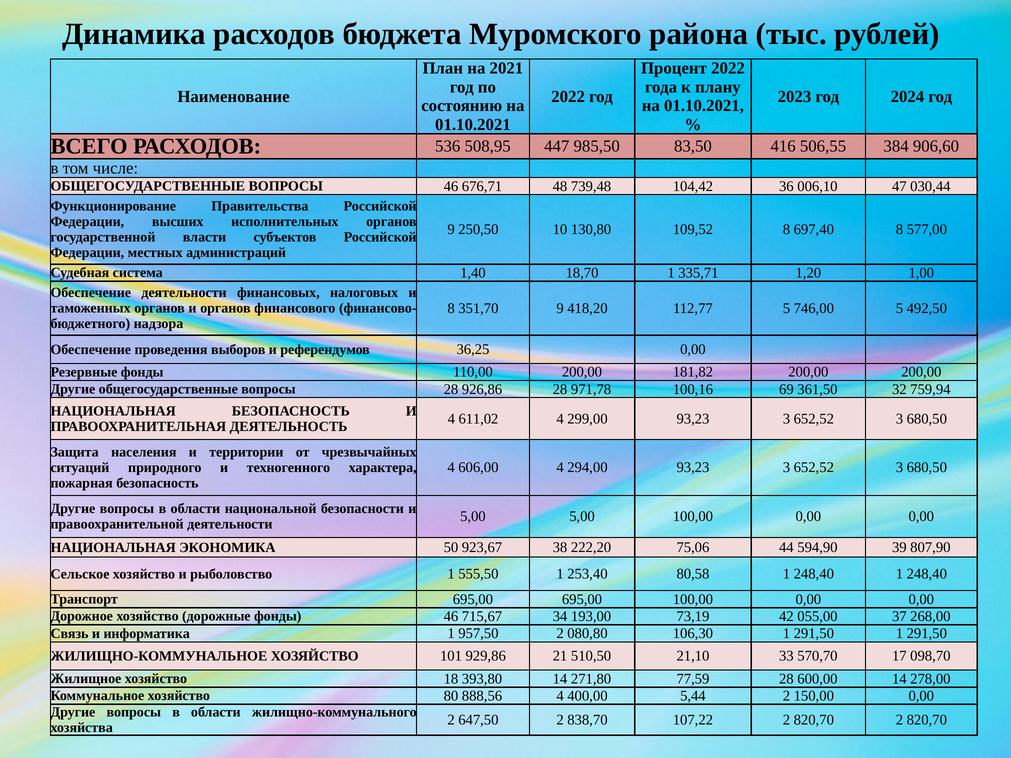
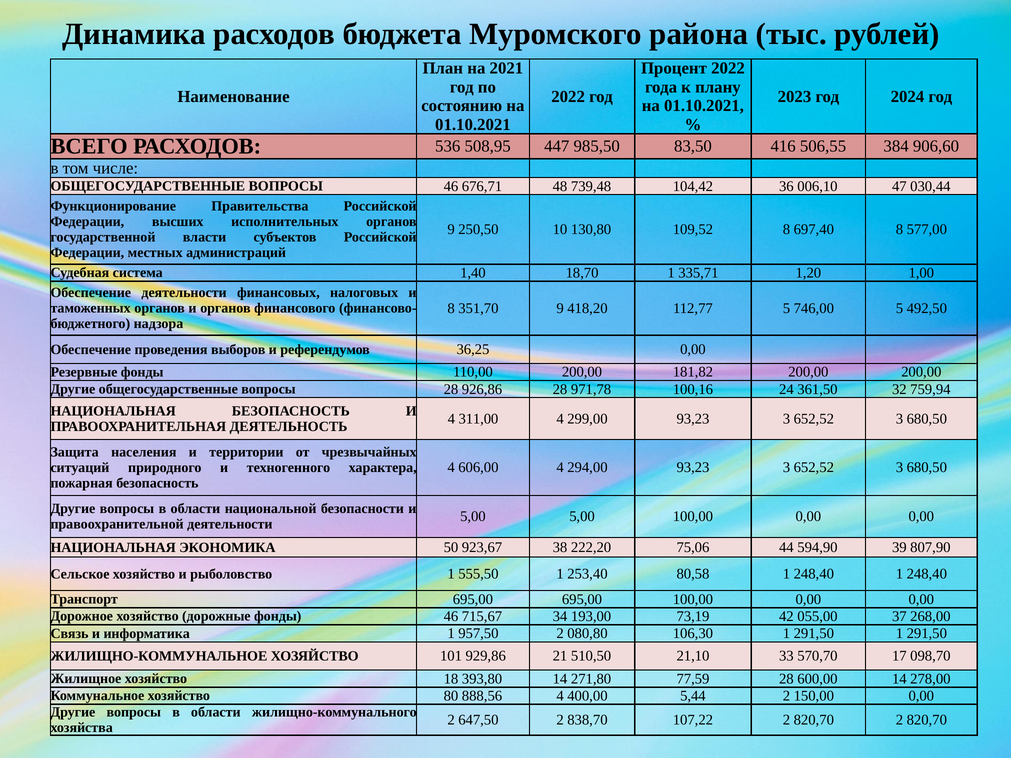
69: 69 -> 24 (786, 389)
611,02: 611,02 -> 311,00 (478, 419)
